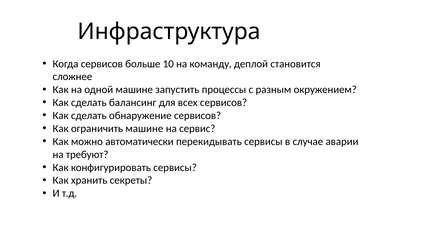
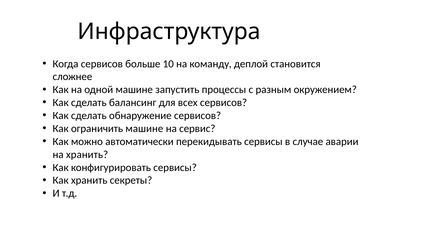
на требуют: требуют -> хранить (87, 155)
